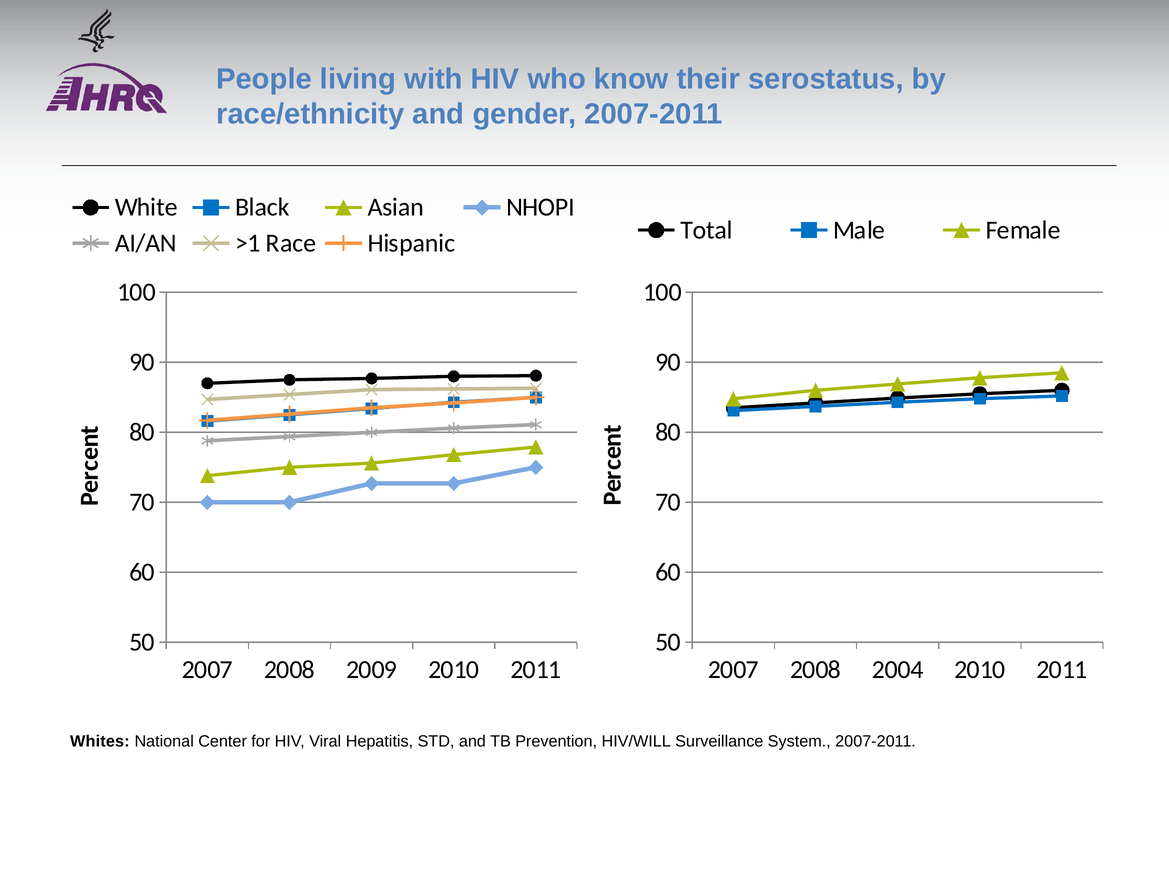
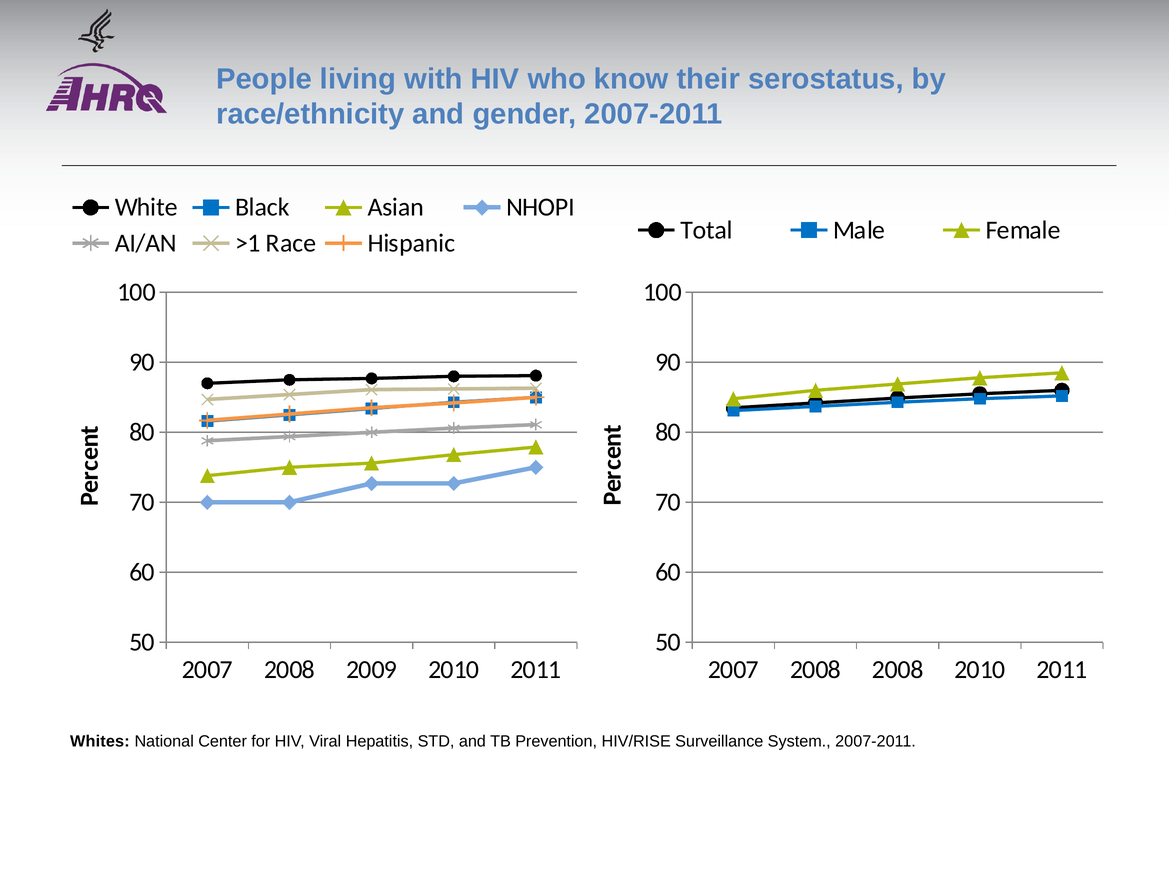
2008 2004: 2004 -> 2008 (898, 669)
HIV/WILL: HIV/WILL -> HIV/RISE (636, 741)
